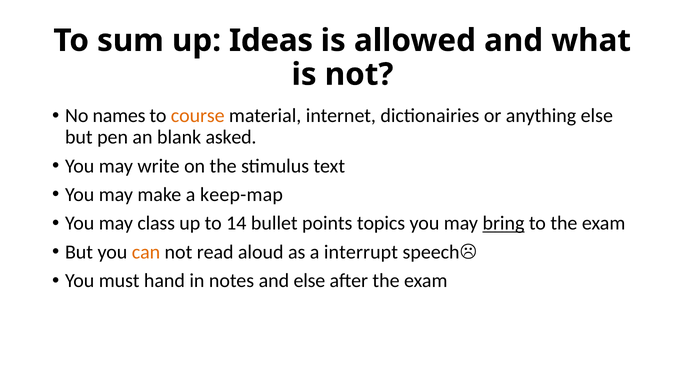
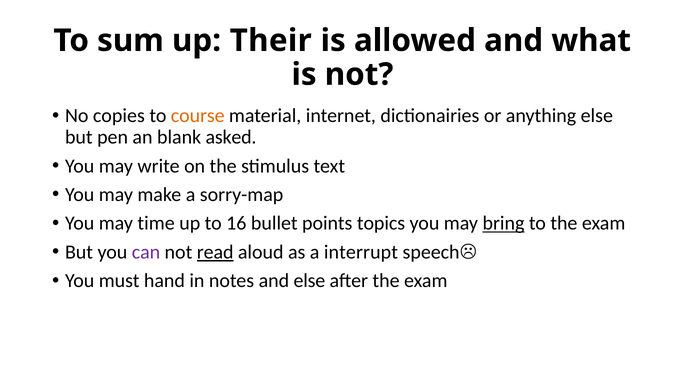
Ideas: Ideas -> Their (271, 41)
names: names -> copies (119, 116)
keep-map: keep-map -> sorry-map (242, 195)
class: class -> time (156, 224)
14: 14 -> 16 (236, 224)
can colour: orange -> purple (146, 252)
read underline: none -> present (215, 252)
